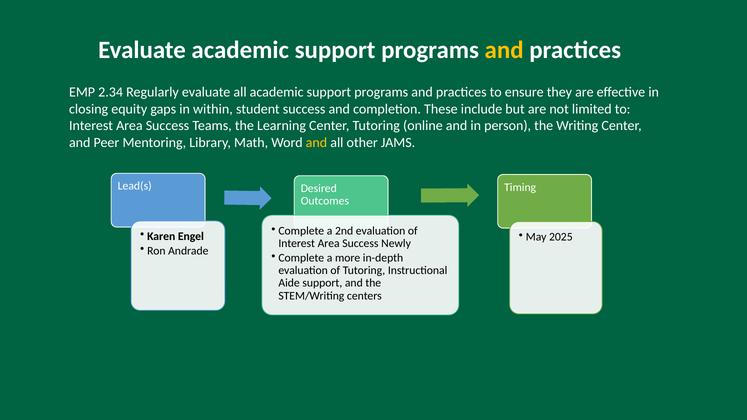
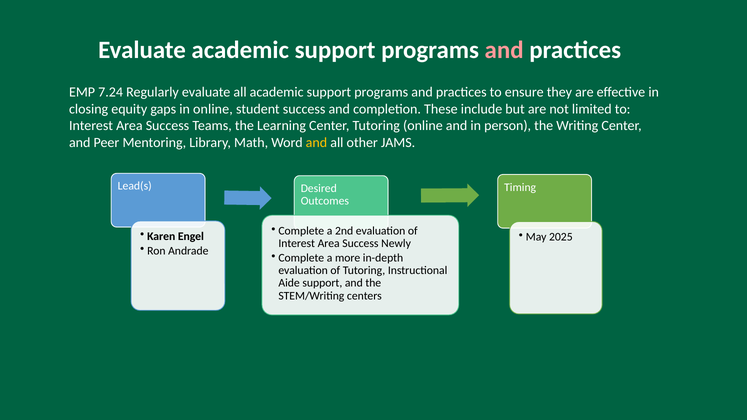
and colour: yellow -> pink (504, 50)
2.34: 2.34 -> 7.24 (111, 92)
in within: within -> online (213, 109)
